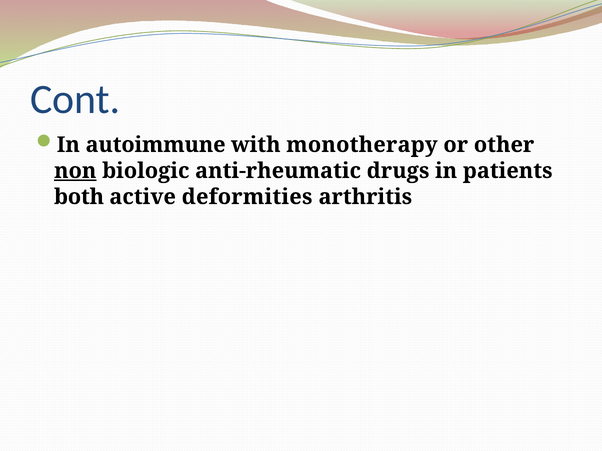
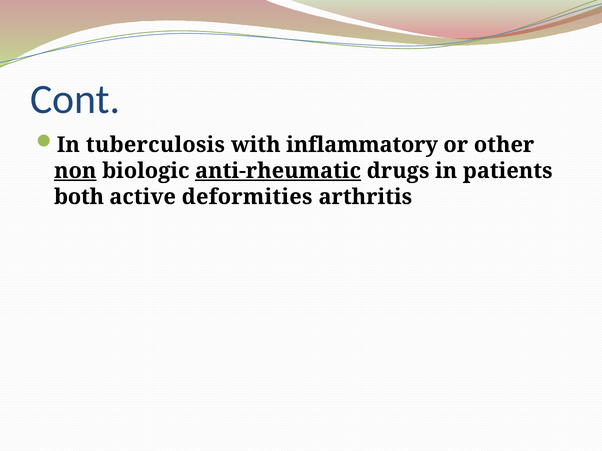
autoimmune: autoimmune -> tuberculosis (155, 145)
monotherapy: monotherapy -> inflammatory (362, 145)
anti-rheumatic underline: none -> present (278, 171)
